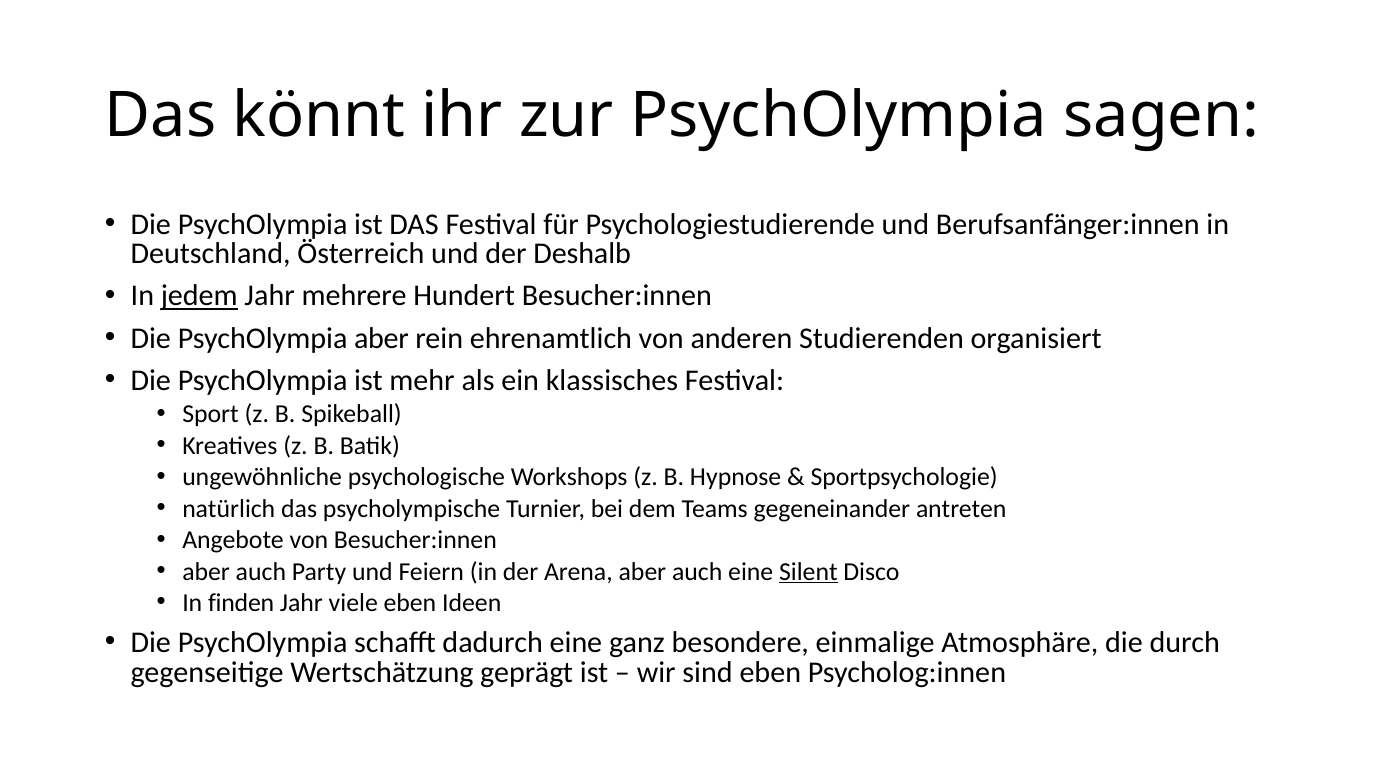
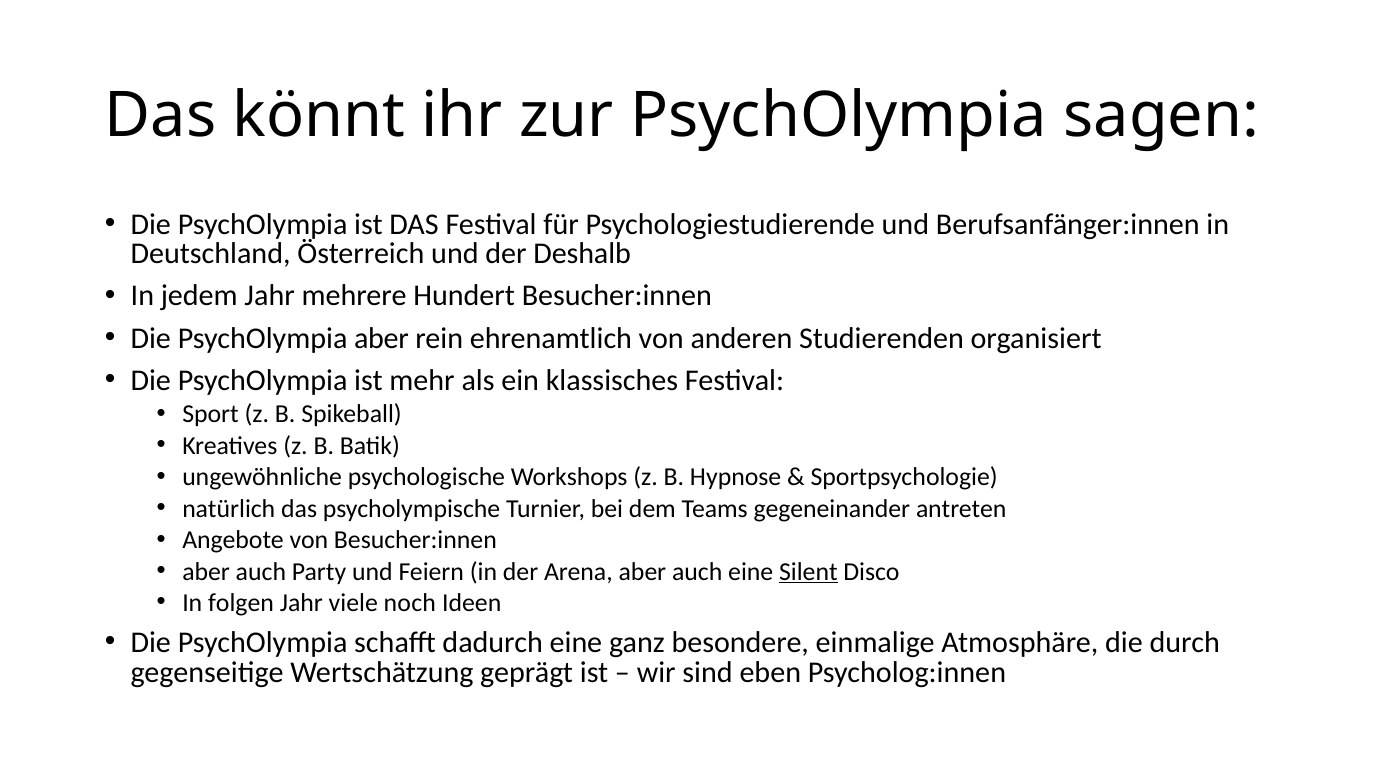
jedem underline: present -> none (199, 296)
finden: finden -> folgen (241, 603)
viele eben: eben -> noch (410, 603)
